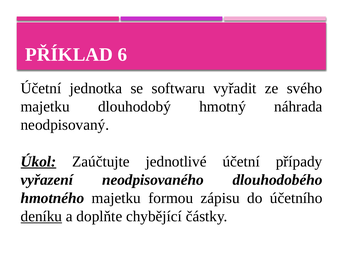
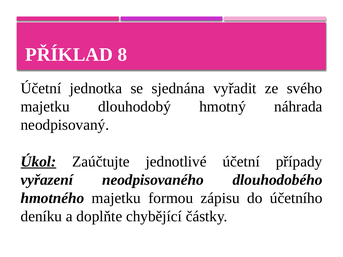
6: 6 -> 8 (122, 55)
softwaru: softwaru -> sjednána (178, 88)
deníku underline: present -> none (41, 217)
